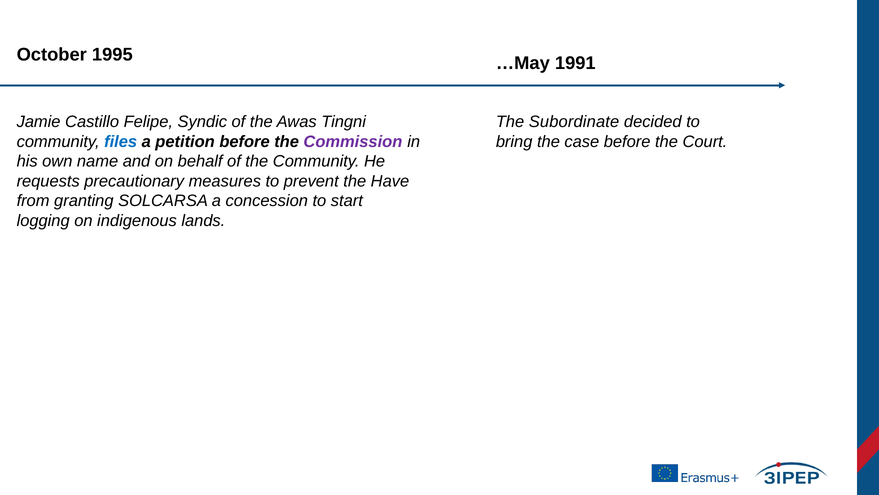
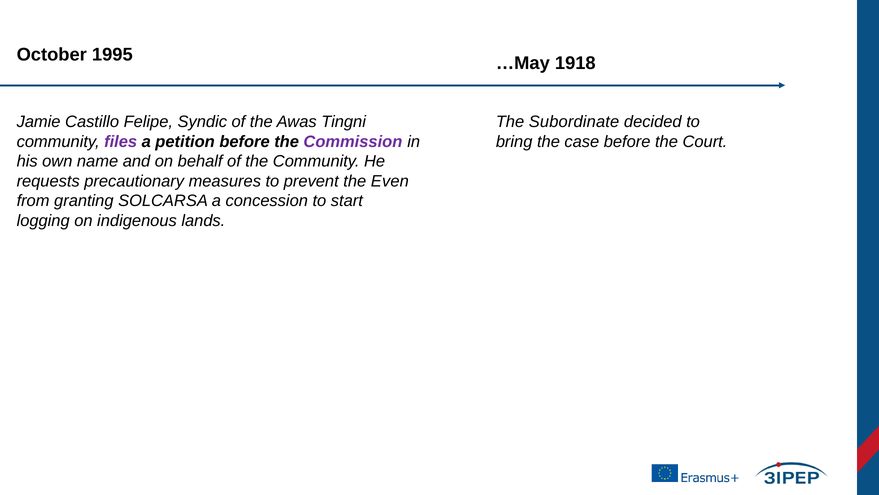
1991: 1991 -> 1918 (575, 63)
files colour: blue -> purple (121, 141)
Have: Have -> Even (390, 181)
